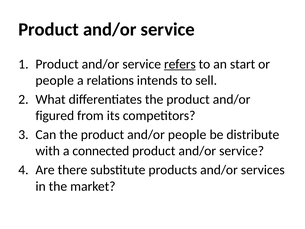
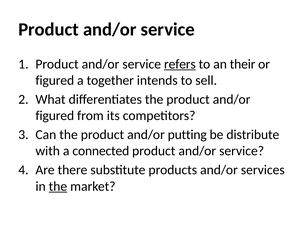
start: start -> their (243, 64)
people: people -> figured (55, 80)
relations: relations -> together (110, 80)
and/or people: people -> putting (187, 135)
the underline: none -> present (58, 186)
